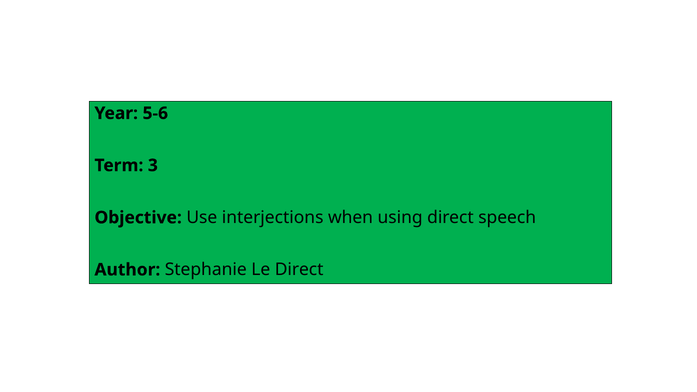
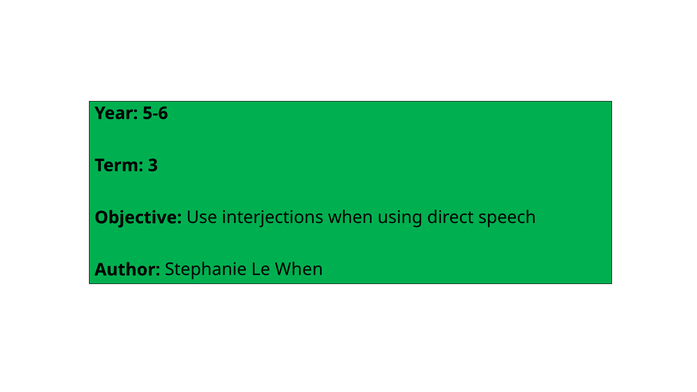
Le Direct: Direct -> When (299, 270)
